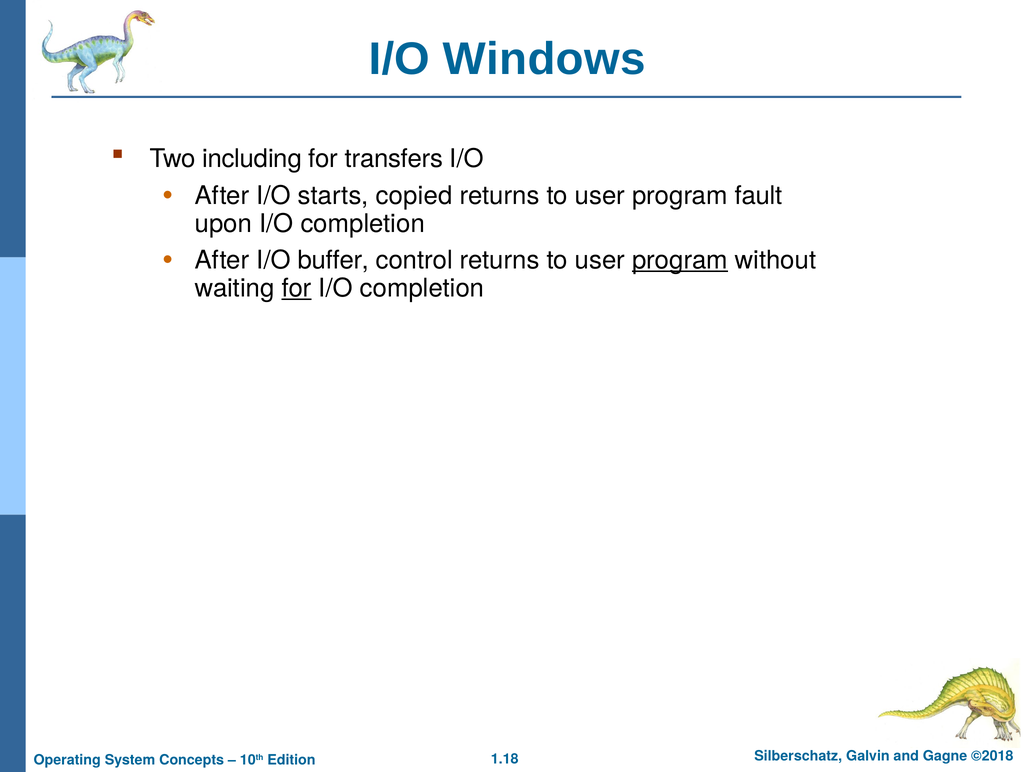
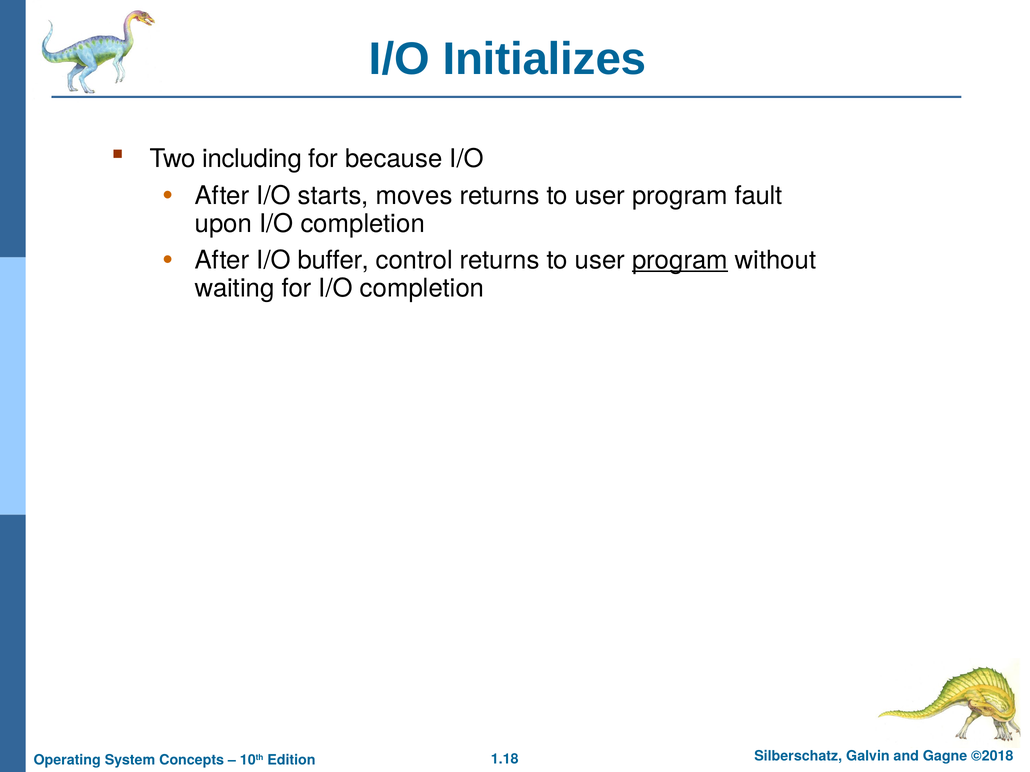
Windows: Windows -> Initializes (544, 59)
transfers: transfers -> because (394, 159)
copied: copied -> moves (414, 196)
for underline: present -> none (297, 288)
